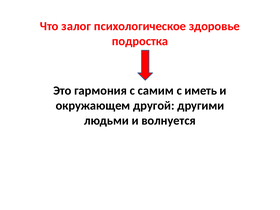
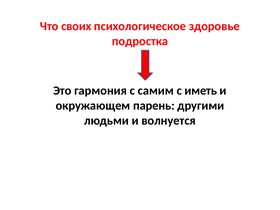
залог: залог -> своих (76, 26)
другой: другой -> парень (154, 106)
